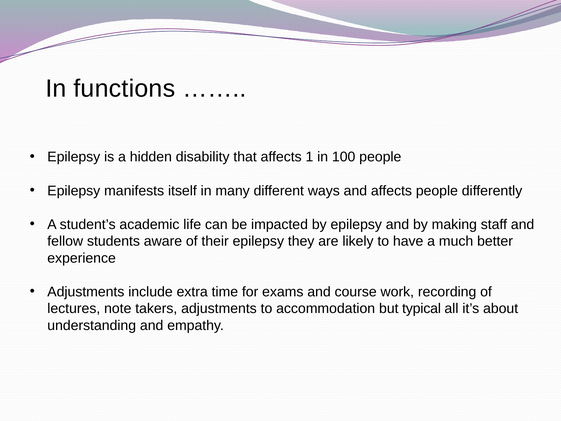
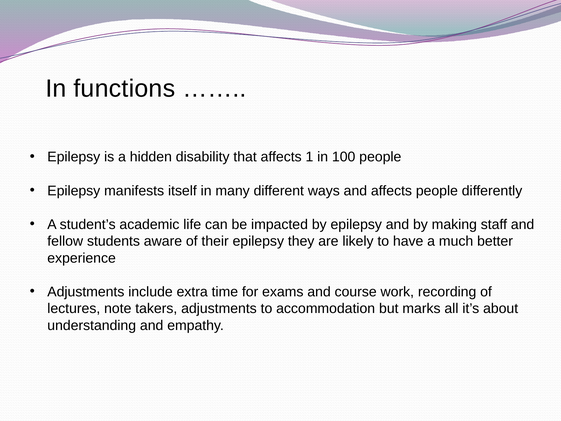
typical: typical -> marks (421, 308)
